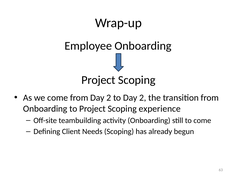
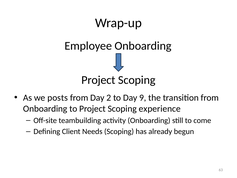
we come: come -> posts (58, 98)
to Day 2: 2 -> 9 (143, 98)
